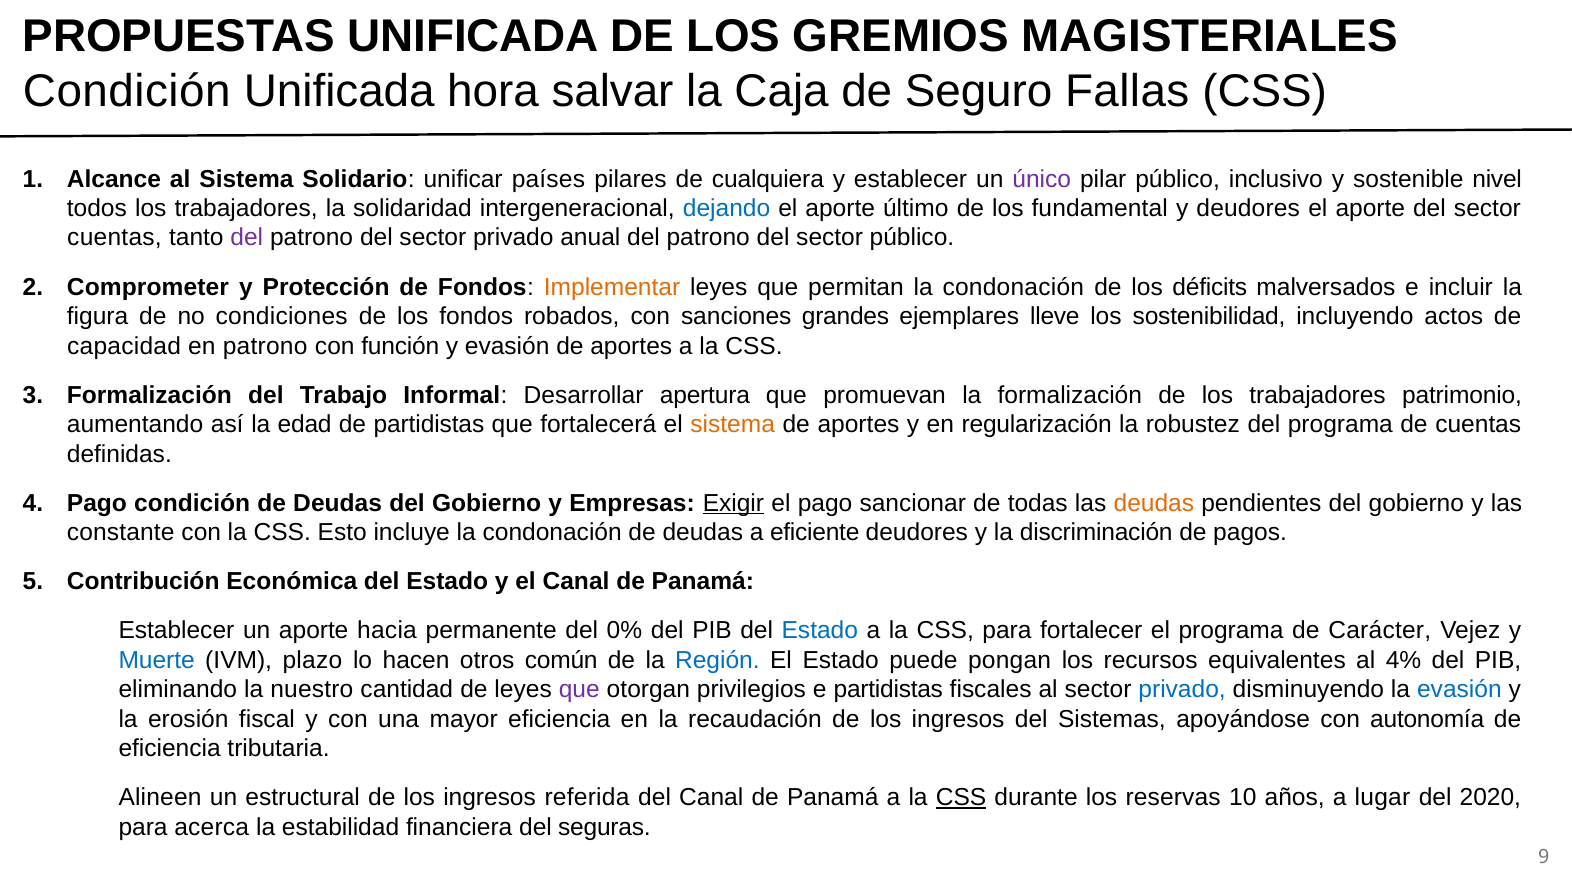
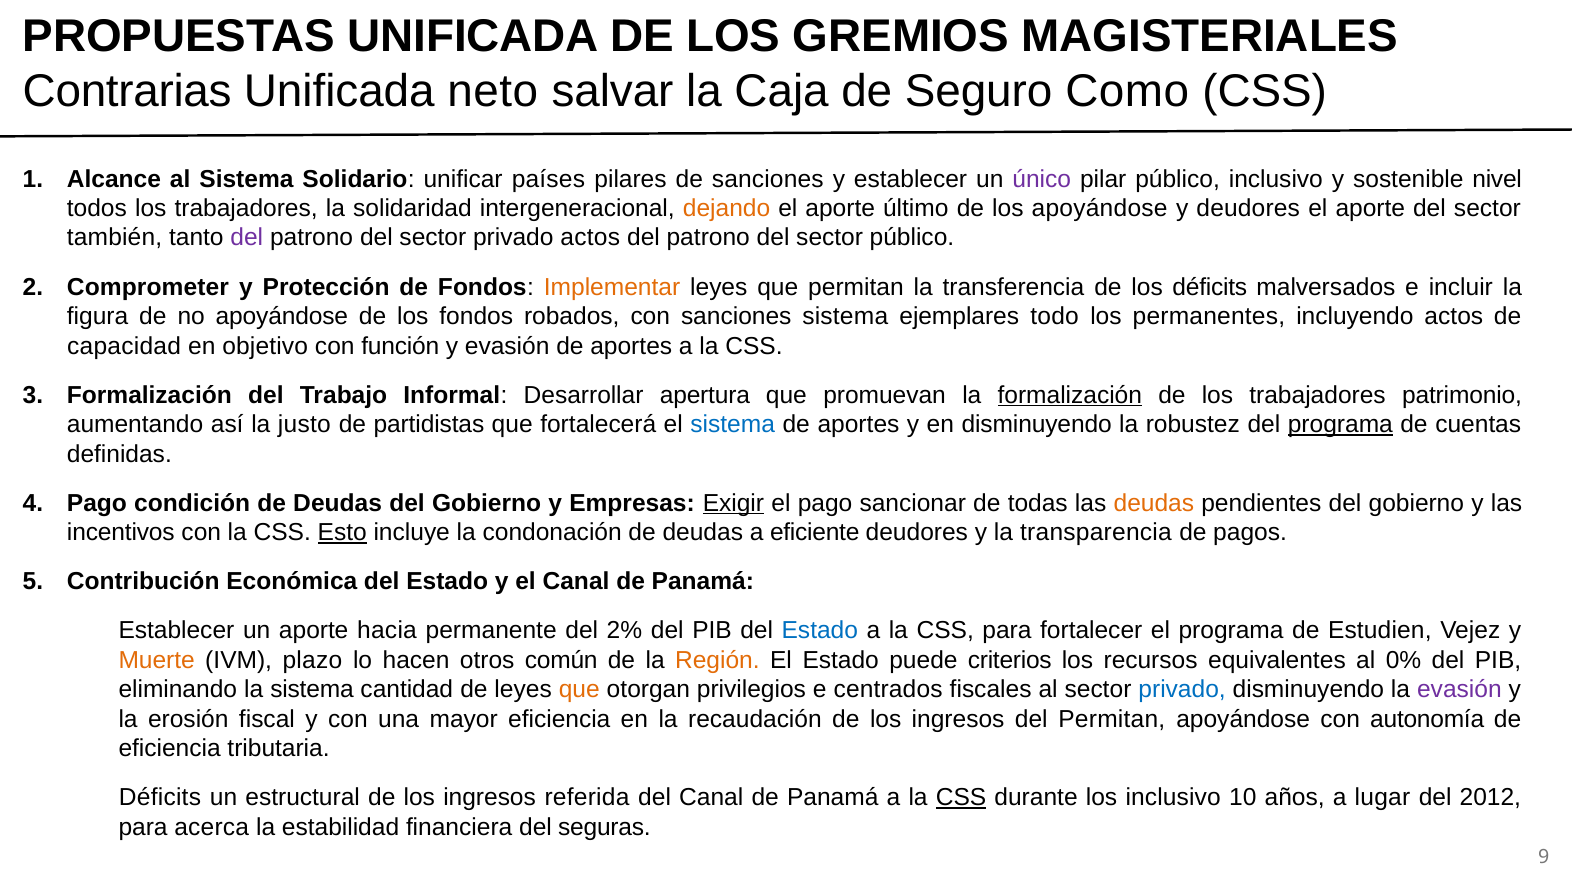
Condición: Condición -> Contrarias (127, 92)
hora: hora -> neto (493, 92)
Fallas: Fallas -> Como (1127, 92)
de cualquiera: cualquiera -> sanciones (768, 179)
dejando colour: blue -> orange (727, 208)
los fundamental: fundamental -> apoyándose (1100, 208)
cuentas: cuentas -> también (115, 238)
privado anual: anual -> actos (590, 238)
permitan la condonación: condonación -> transferencia (1013, 287)
no condiciones: condiciones -> apoyándose (282, 317)
sanciones grandes: grandes -> sistema (845, 317)
lleve: lleve -> todo (1055, 317)
sostenibilidad: sostenibilidad -> permanentes (1209, 317)
en patrono: patrono -> objetivo (265, 346)
formalización underline: none -> present (1070, 395)
edad: edad -> justo (304, 425)
sistema colour: orange -> blue (733, 425)
en regularización: regularización -> disminuyendo (1037, 425)
programa underline: none -> present (1340, 425)
constante: constante -> incentivos (121, 533)
Esto underline: none -> present (342, 533)
discriminación: discriminación -> transparencia (1096, 533)
0%: 0% -> 2% (624, 631)
Carácter: Carácter -> Estudien (1380, 631)
Muerte colour: blue -> orange (157, 660)
Región colour: blue -> orange (717, 660)
pongan: pongan -> criterios (1010, 660)
4%: 4% -> 0% (1404, 660)
la nuestro: nuestro -> sistema (312, 690)
que colour: purple -> orange (579, 690)
e partidistas: partidistas -> centrados (888, 690)
evasión colour: blue -> purple (1459, 690)
del Sistemas: Sistemas -> Permitan (1112, 719)
Alineen: Alineen -> Déficits (160, 798)
los reservas: reservas -> inclusivo (1173, 798)
2020: 2020 -> 2012 (1490, 798)
